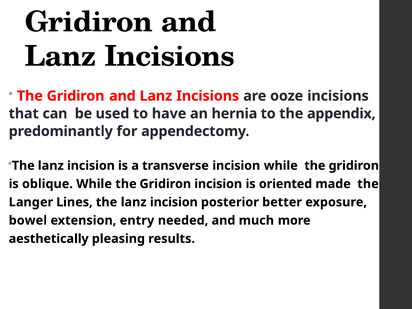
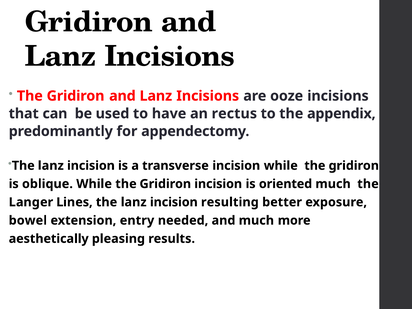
hernia: hernia -> rectus (234, 114)
oriented made: made -> much (333, 184)
posterior: posterior -> resulting (230, 202)
